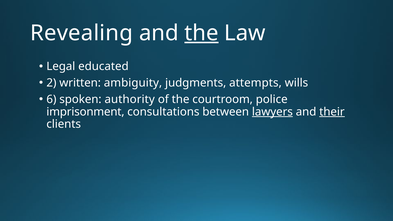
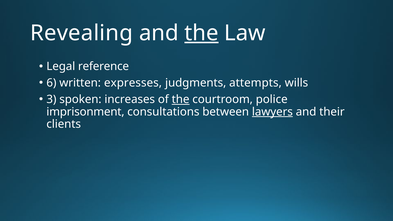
educated: educated -> reference (104, 66)
2: 2 -> 6 (51, 83)
ambiguity: ambiguity -> expresses (133, 83)
6: 6 -> 3 (51, 99)
authority: authority -> increases (130, 99)
the underline: none -> present (181, 99)
their underline: present -> none (332, 112)
